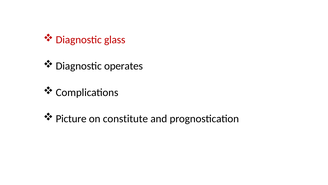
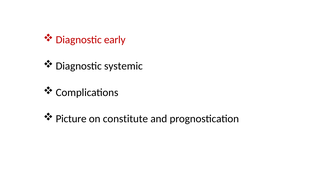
glass: glass -> early (115, 40)
operates: operates -> systemic (123, 66)
